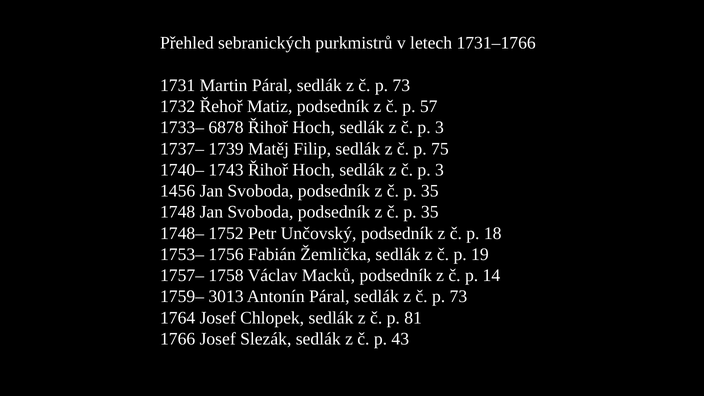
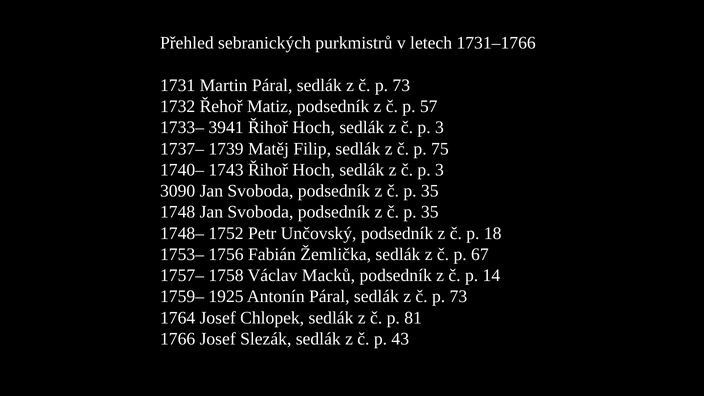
6878: 6878 -> 3941 (226, 128)
1456: 1456 -> 3090 (178, 191)
19: 19 -> 67 (480, 254)
3013: 3013 -> 1925 (226, 297)
